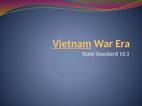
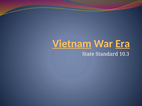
Era underline: none -> present (123, 44)
